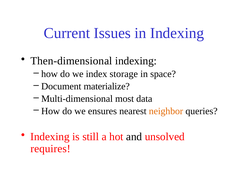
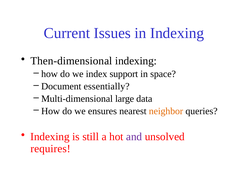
storage: storage -> support (124, 74)
materialize: materialize -> essentially (107, 86)
most: most -> large (125, 99)
and colour: black -> purple (134, 137)
